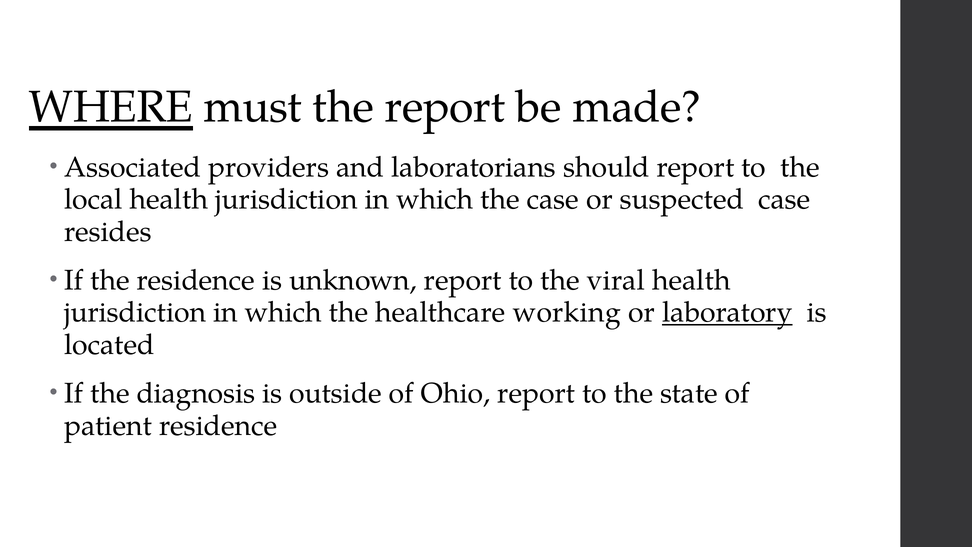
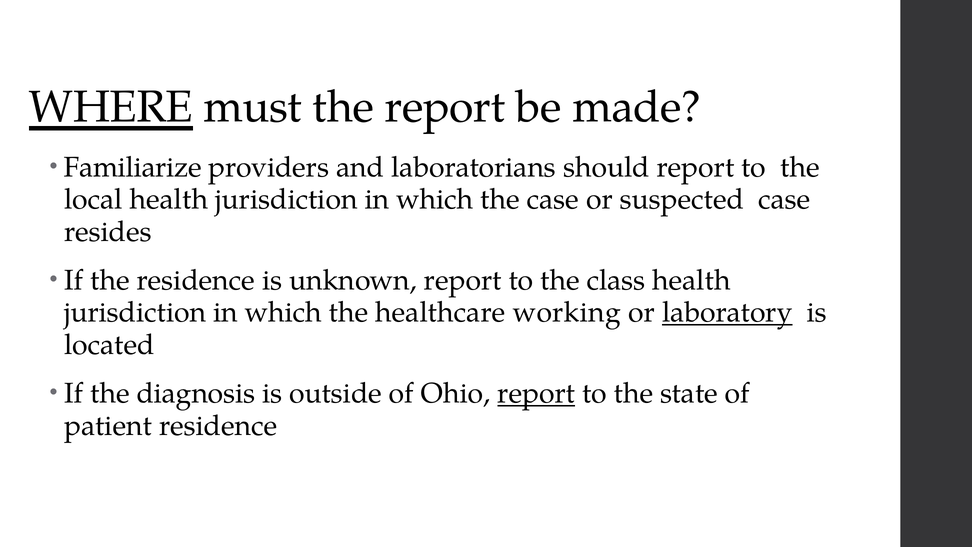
Associated: Associated -> Familiarize (133, 167)
viral: viral -> class (616, 280)
report underline: none -> present (536, 393)
